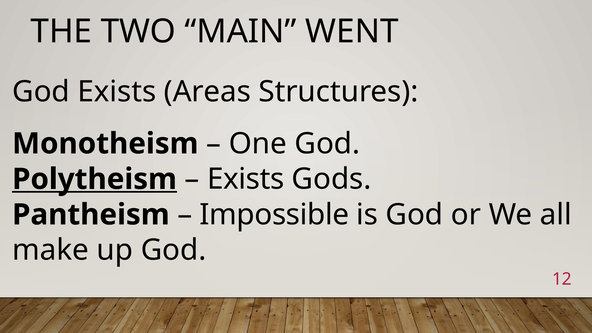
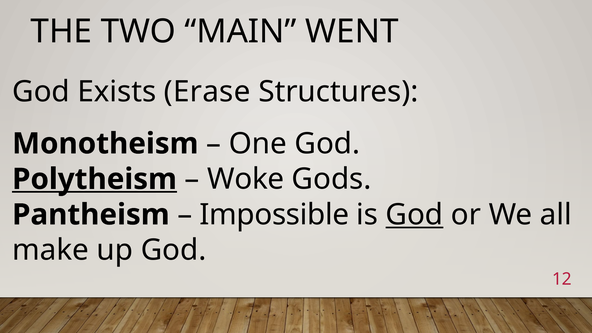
Areas: Areas -> Erase (207, 92)
Exists: Exists -> Woke (246, 179)
God underline: none -> present (414, 215)
